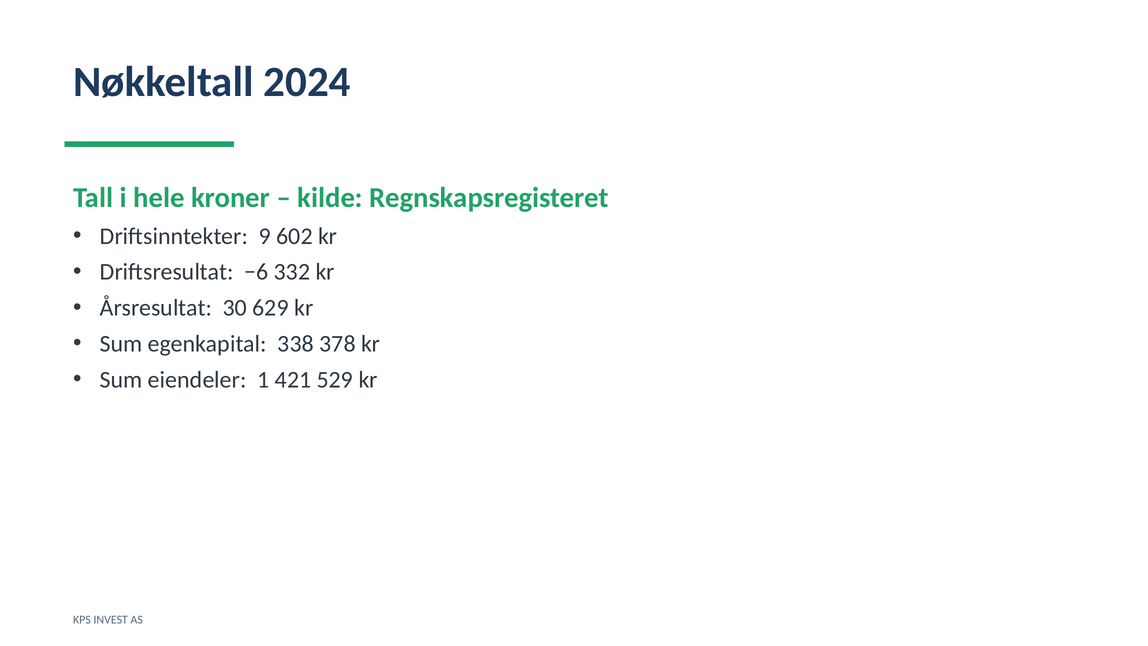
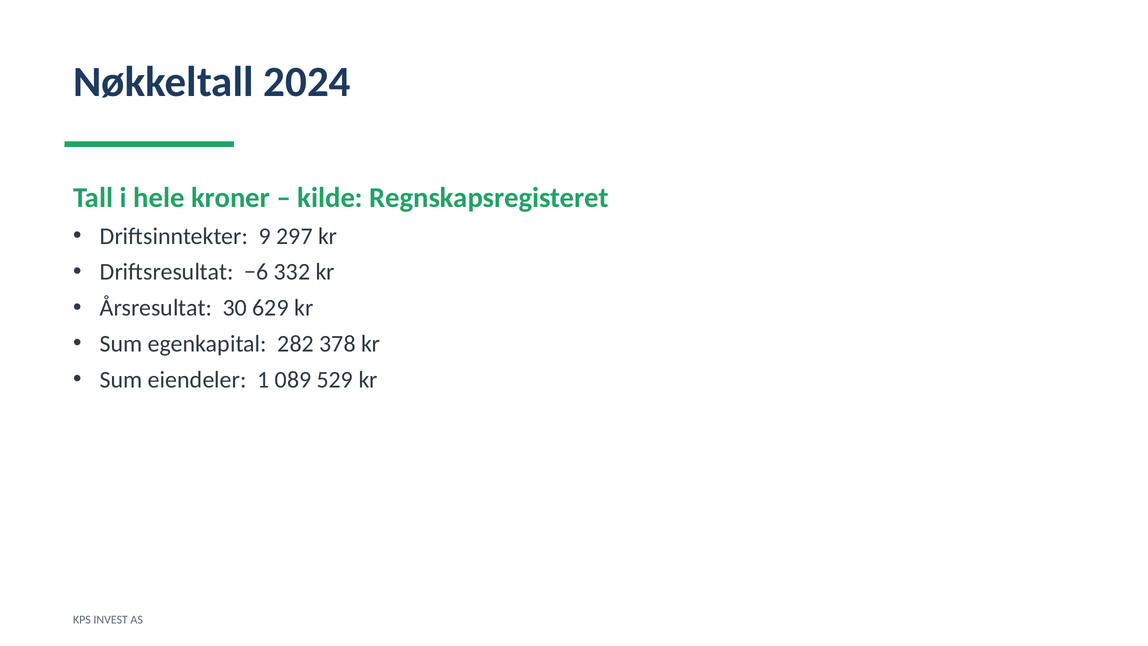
602: 602 -> 297 (294, 236)
338: 338 -> 282 (296, 344)
421: 421 -> 089 (293, 380)
